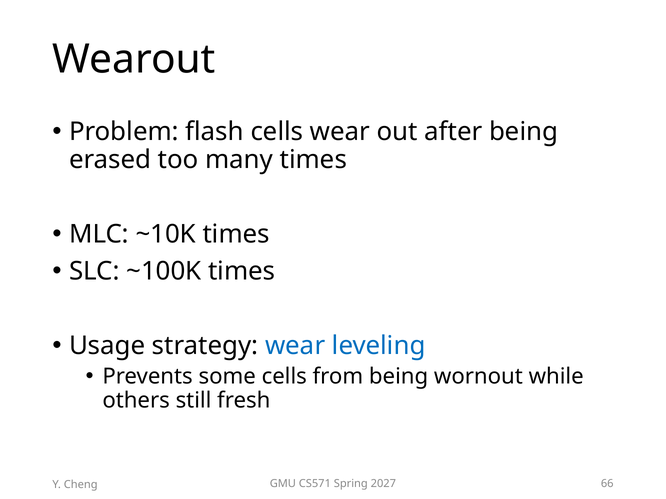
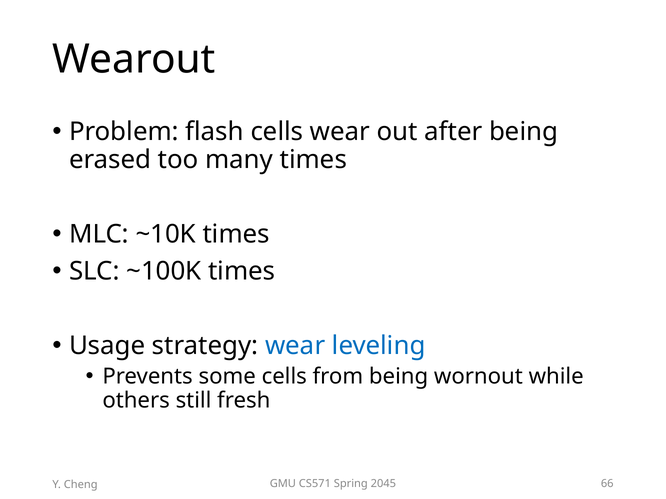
2027: 2027 -> 2045 (383, 484)
